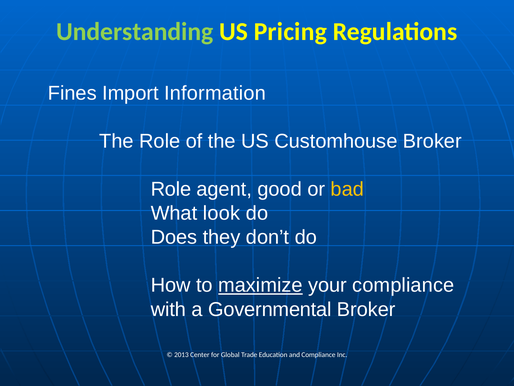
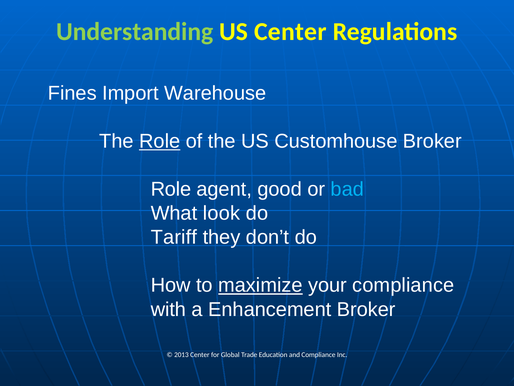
US Pricing: Pricing -> Center (290, 32)
Information: Information -> Warehouse (215, 93)
Role underline: none -> present (160, 141)
bad colour: yellow -> light blue (347, 189)
Does: Does -> Tariff (174, 237)
Governmental: Governmental -> Enhancement (270, 309)
